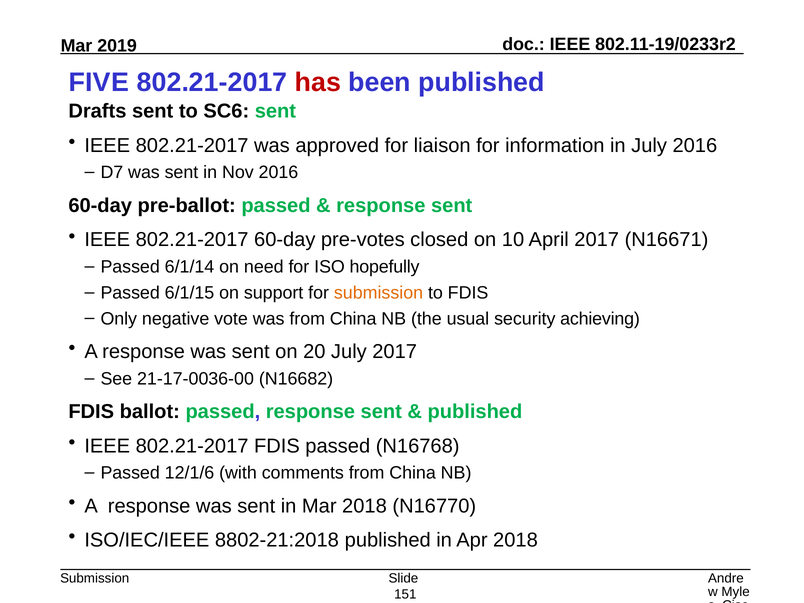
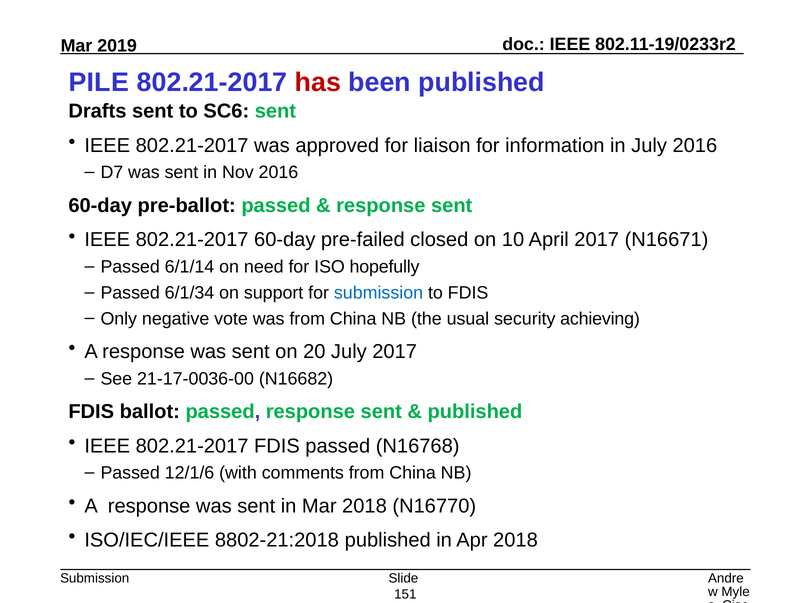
FIVE: FIVE -> PILE (99, 82)
pre-votes: pre-votes -> pre-failed (363, 240)
6/1/15: 6/1/15 -> 6/1/34 (190, 293)
submission colour: orange -> blue (379, 293)
